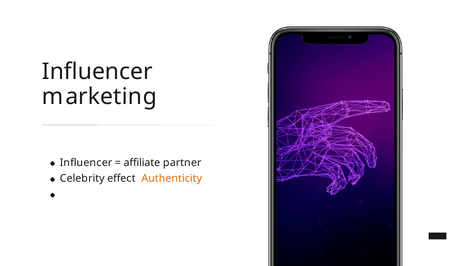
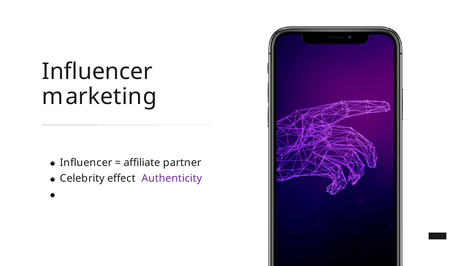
Authenticity colour: orange -> purple (172, 178)
